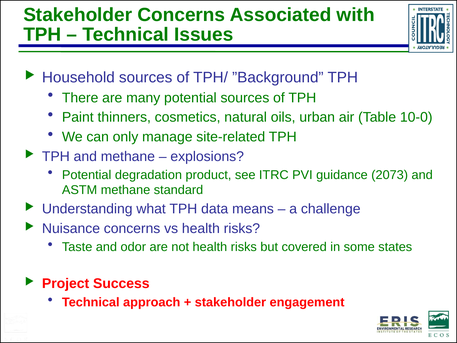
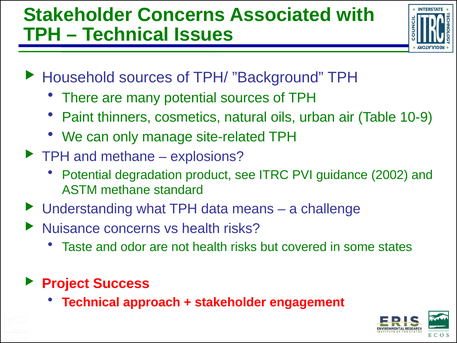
10-0: 10-0 -> 10-9 (416, 117)
2073: 2073 -> 2002 (390, 175)
